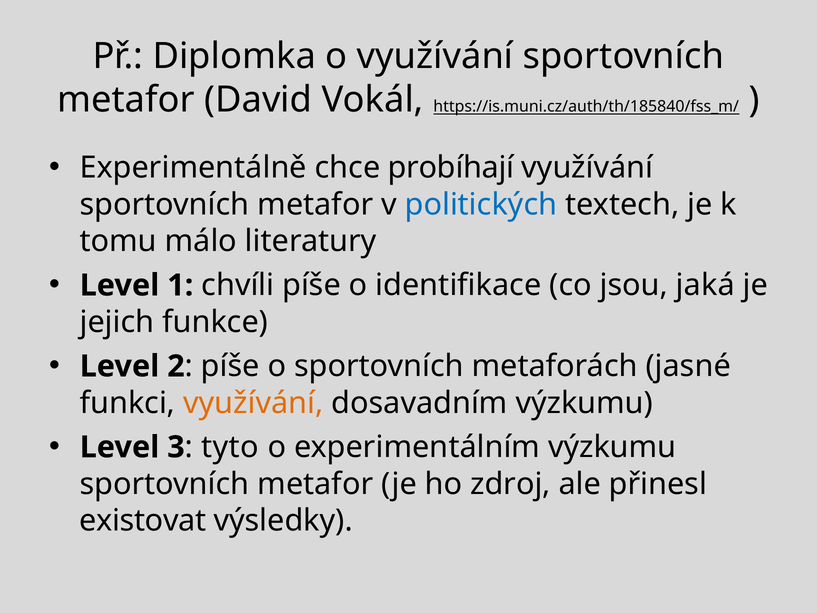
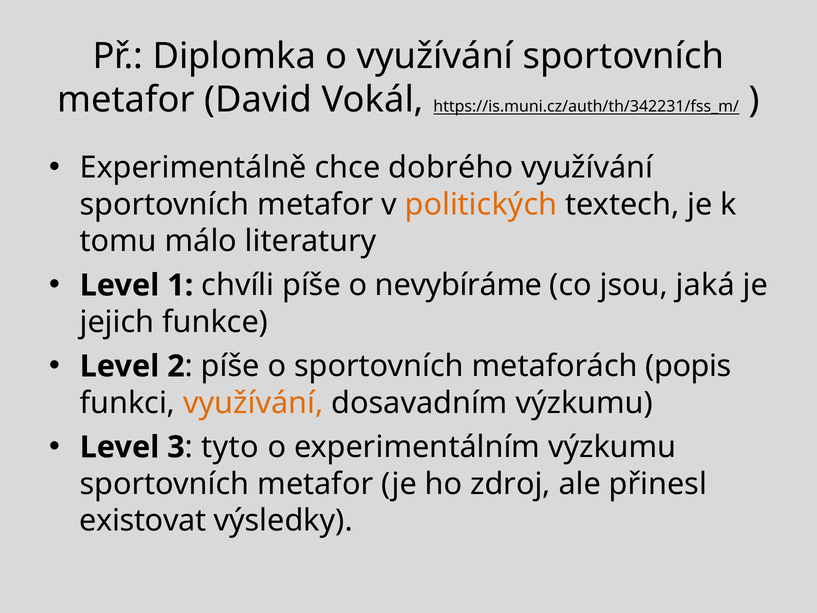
https://is.muni.cz/auth/th/185840/fss_m/: https://is.muni.cz/auth/th/185840/fss_m/ -> https://is.muni.cz/auth/th/342231/fss_m/ (586, 107)
probíhají: probíhají -> dobrého (451, 168)
politických colour: blue -> orange (481, 204)
identifikace: identifikace -> nevybíráme (459, 285)
jasné: jasné -> popis (688, 366)
